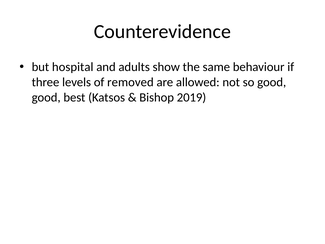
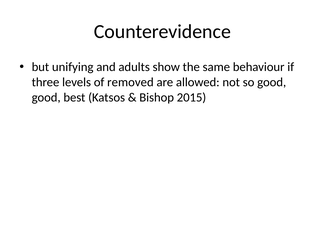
hospital: hospital -> unifying (73, 67)
2019: 2019 -> 2015 (192, 97)
